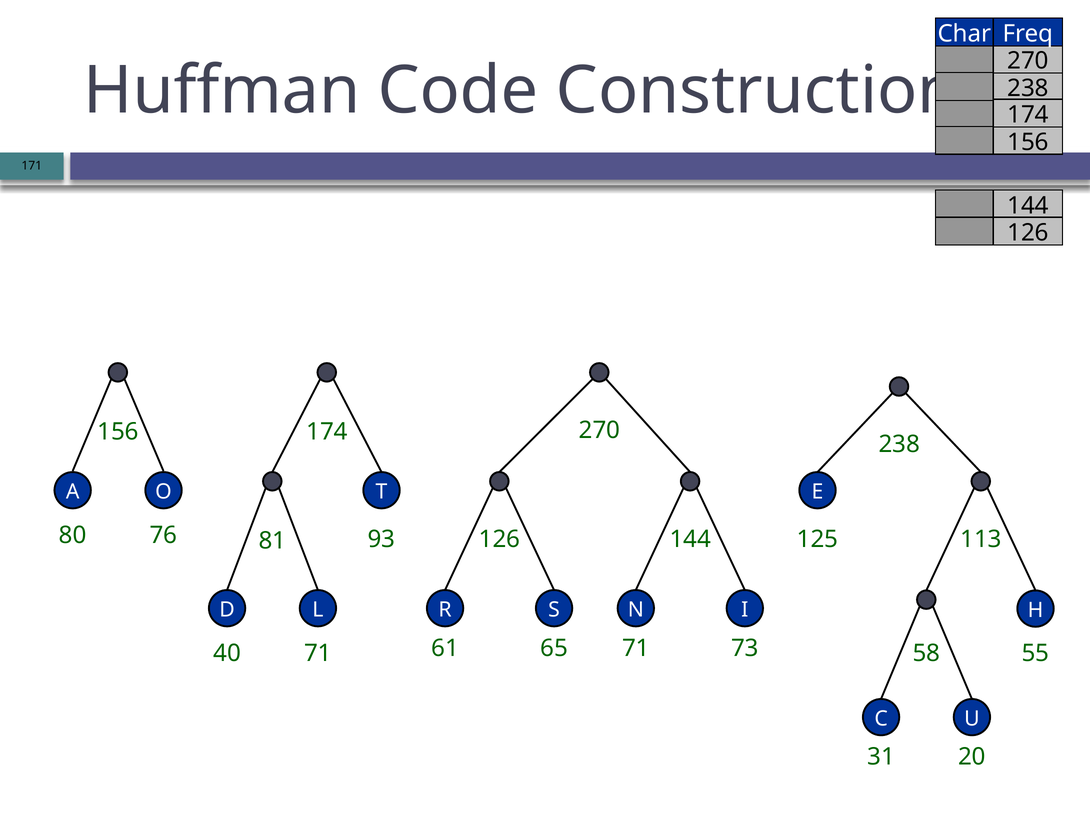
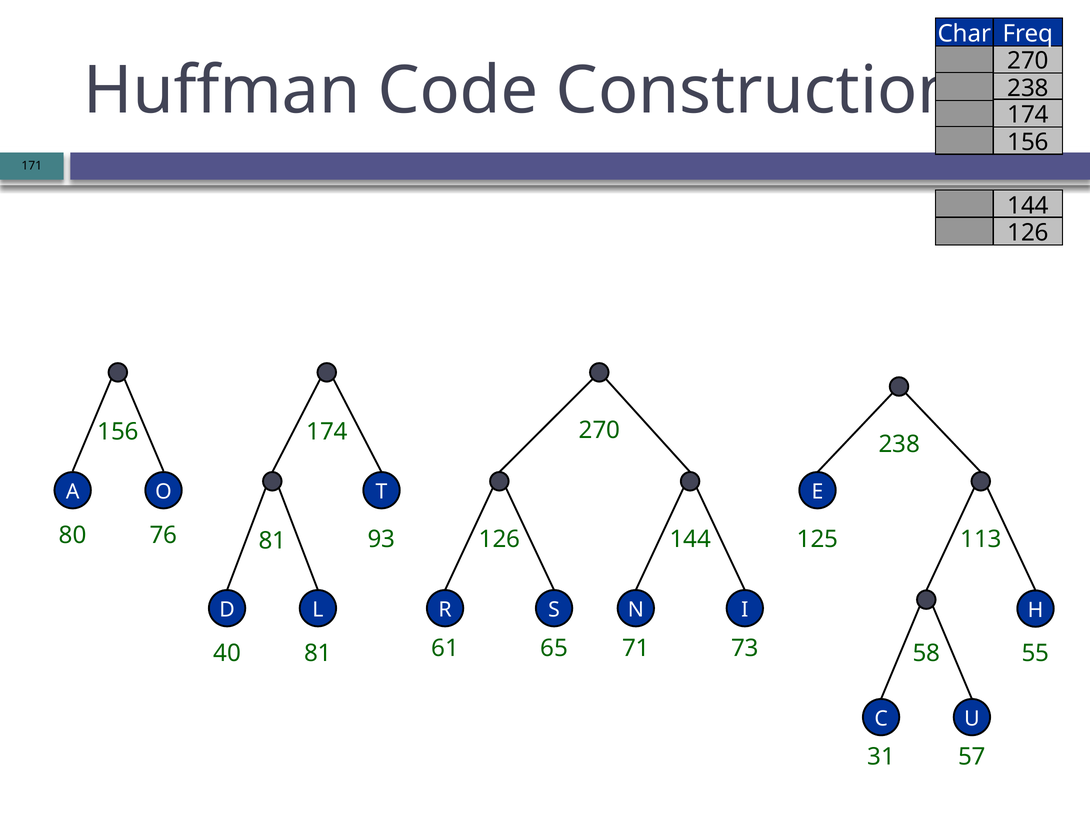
40 71: 71 -> 81 (318, 654)
20: 20 -> 57 (972, 757)
